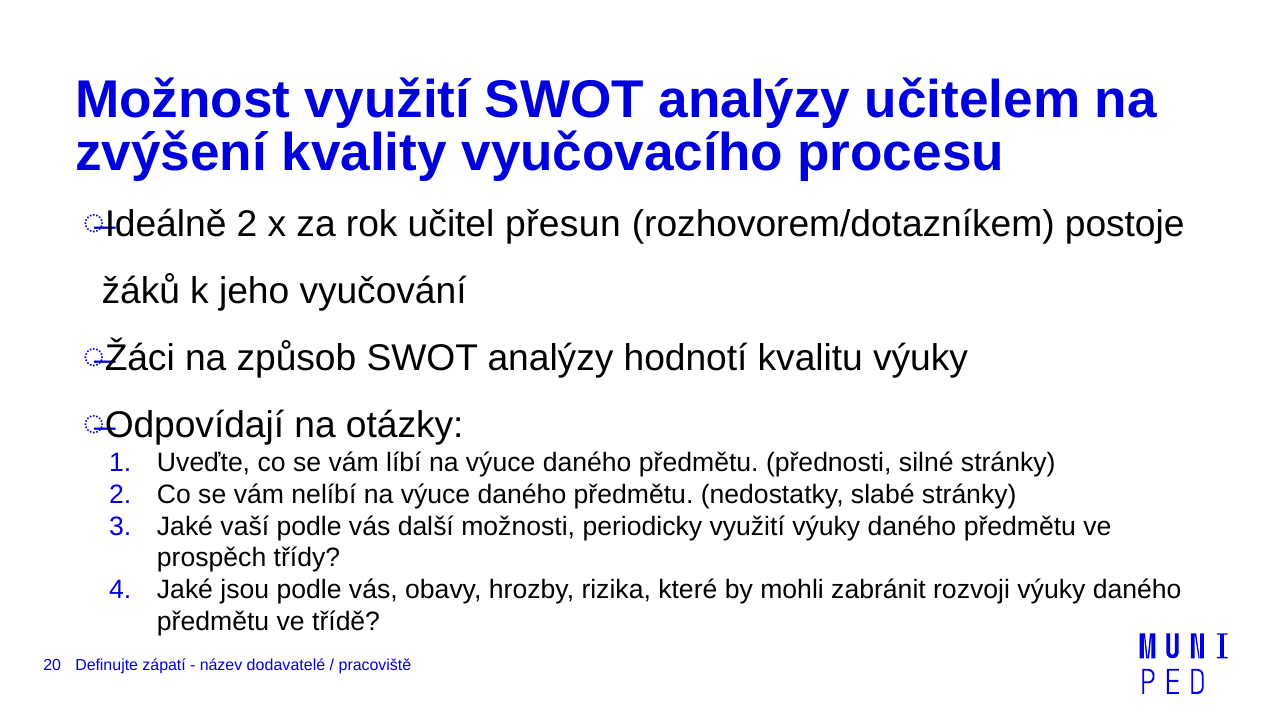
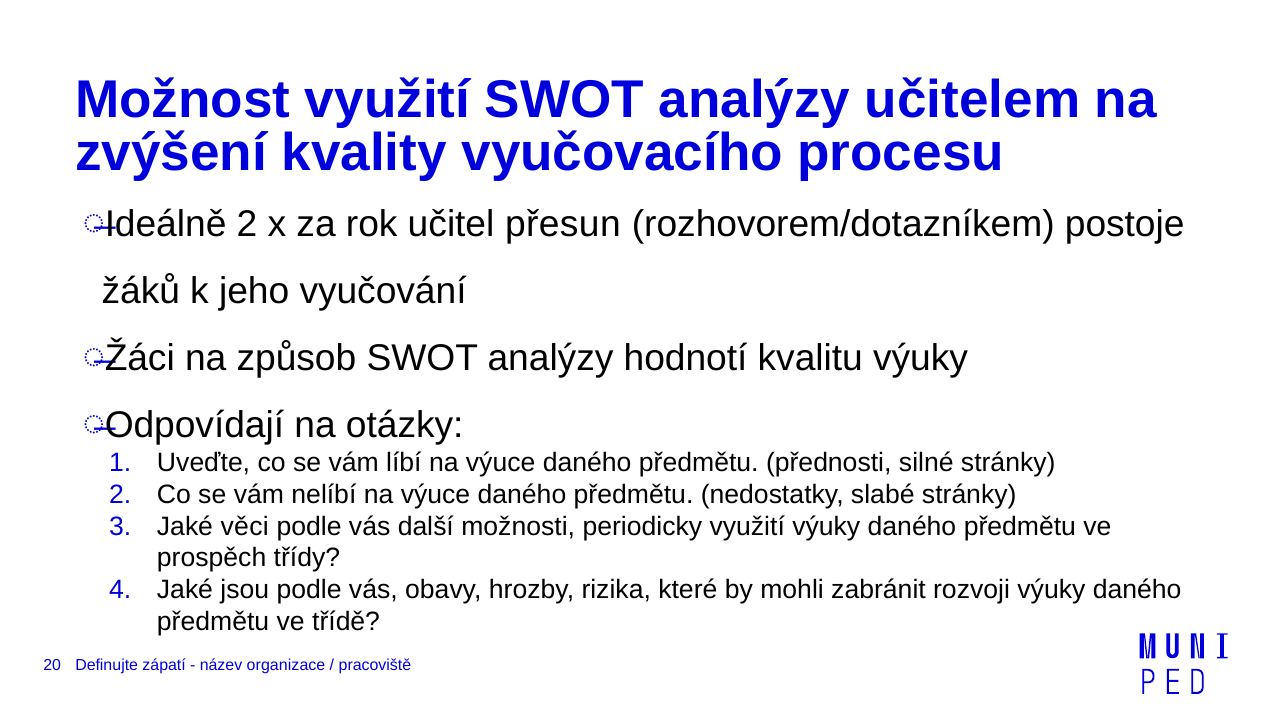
vaší: vaší -> věci (245, 526)
dodavatelé: dodavatelé -> organizace (286, 666)
